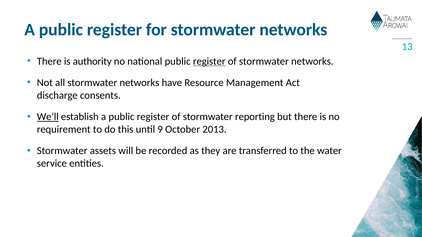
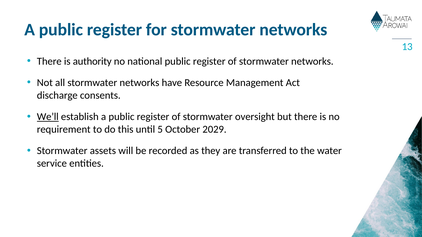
register underline: present -> none (209, 61)
reporting: reporting -> oversight (255, 117)
9: 9 -> 5 (160, 130)
2013: 2013 -> 2029 (215, 130)
